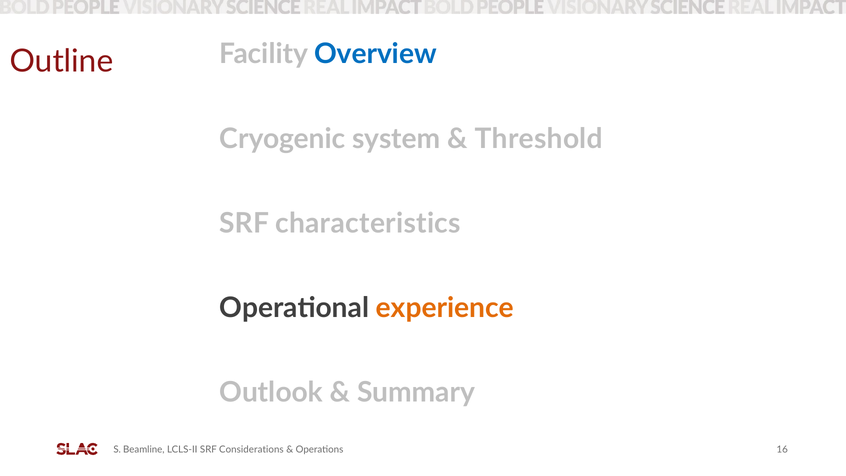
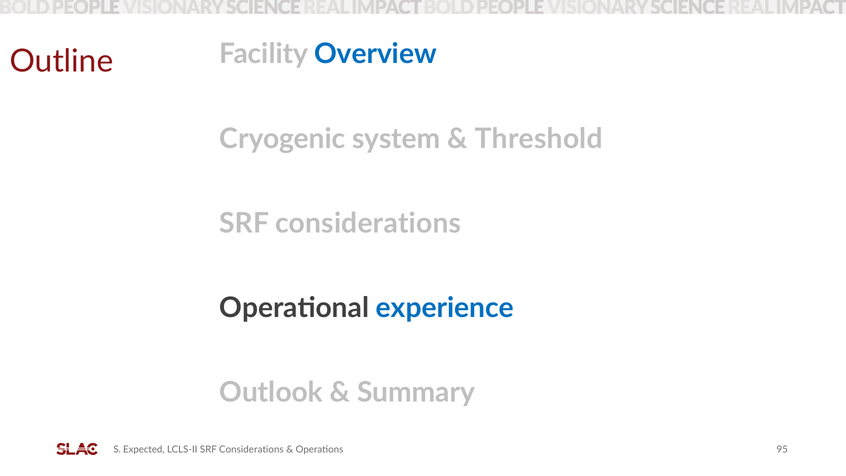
characteristics: characteristics -> considerations (368, 223)
experience colour: orange -> blue (445, 308)
Beamline: Beamline -> Expected (144, 449)
16: 16 -> 95 (782, 449)
